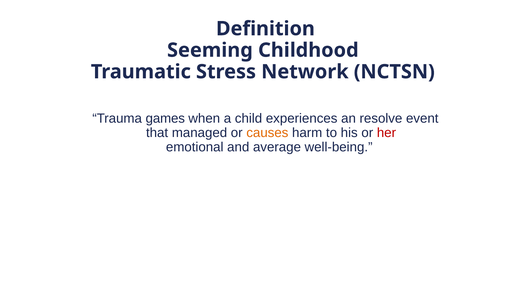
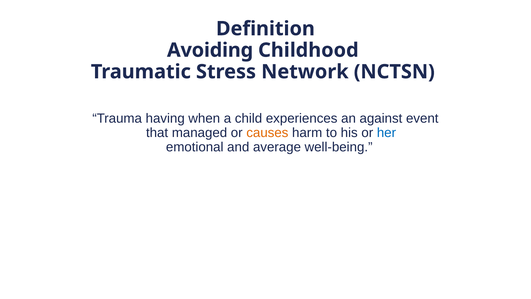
Seeming: Seeming -> Avoiding (210, 50)
games: games -> having (165, 118)
resolve: resolve -> against (381, 118)
her colour: red -> blue (386, 133)
